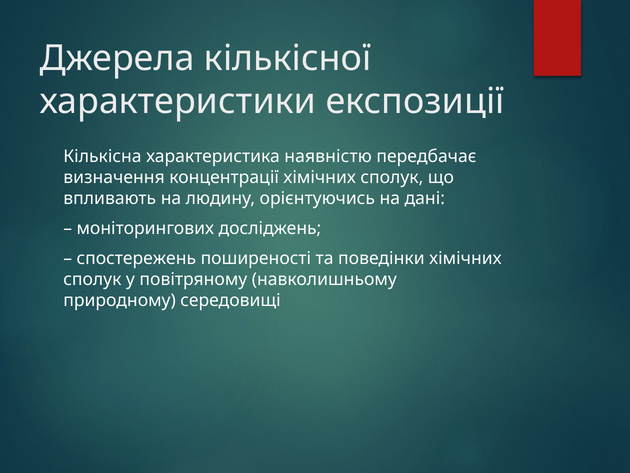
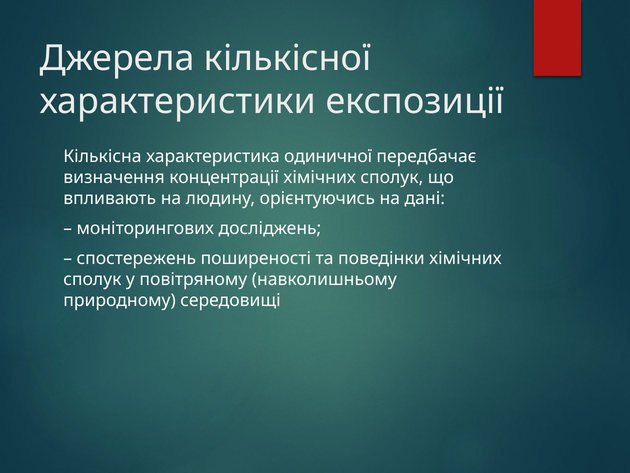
наявністю: наявністю -> одиничної (328, 156)
